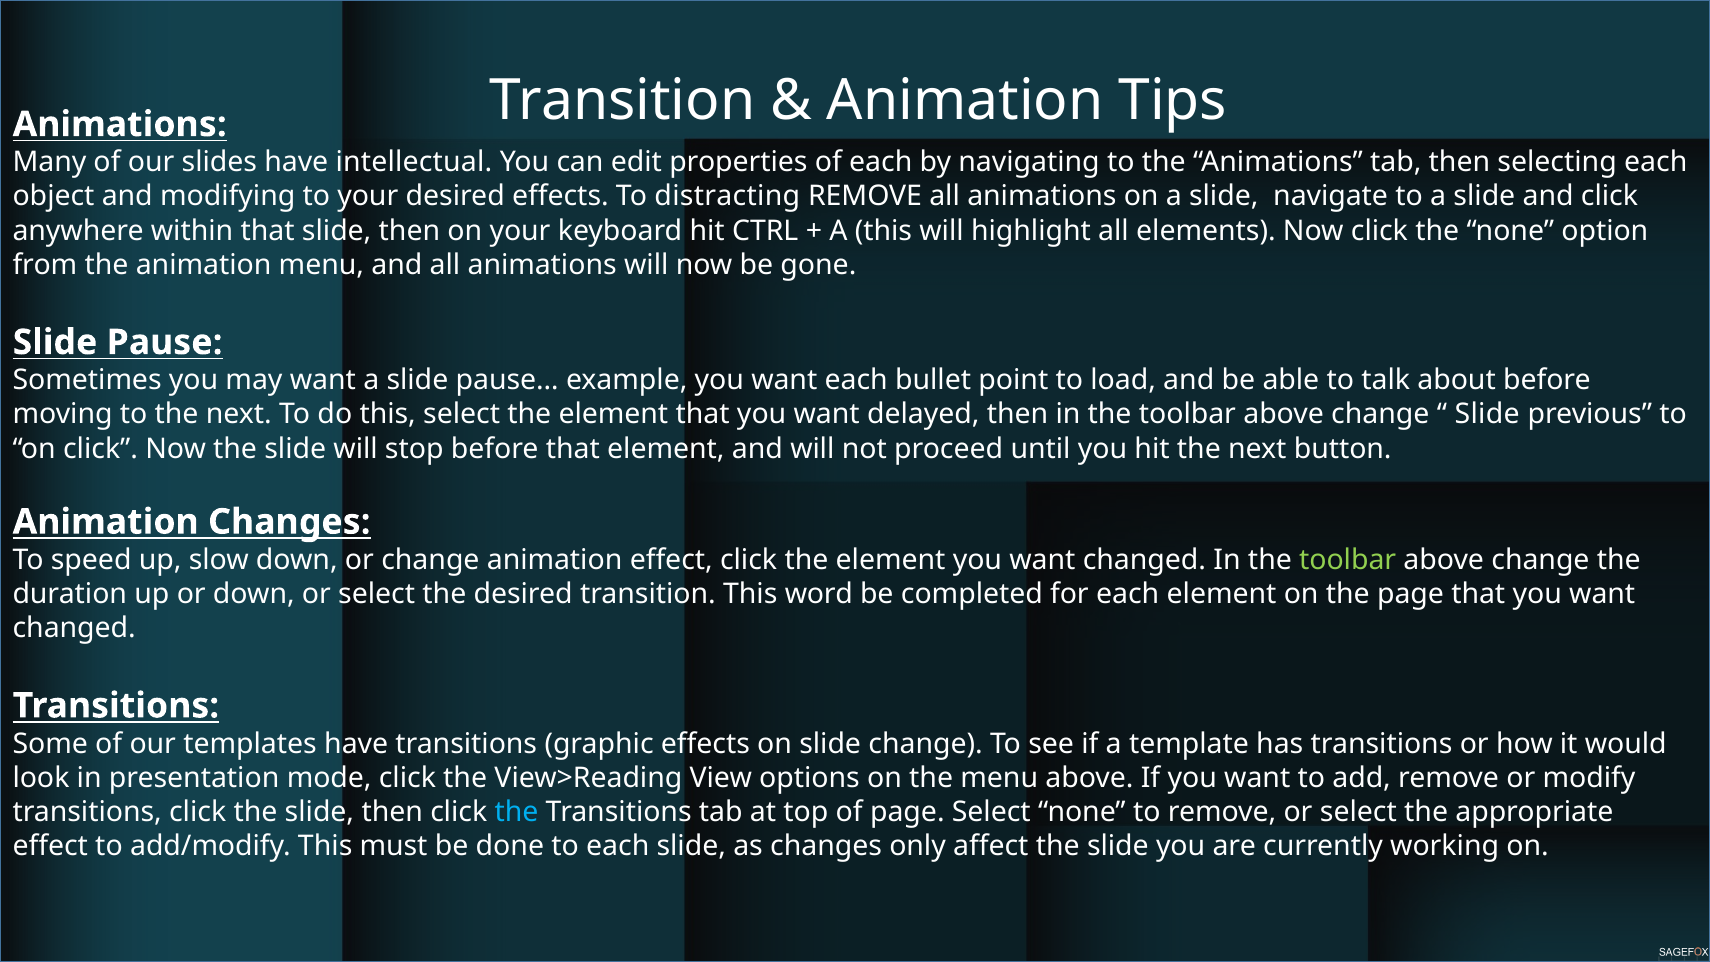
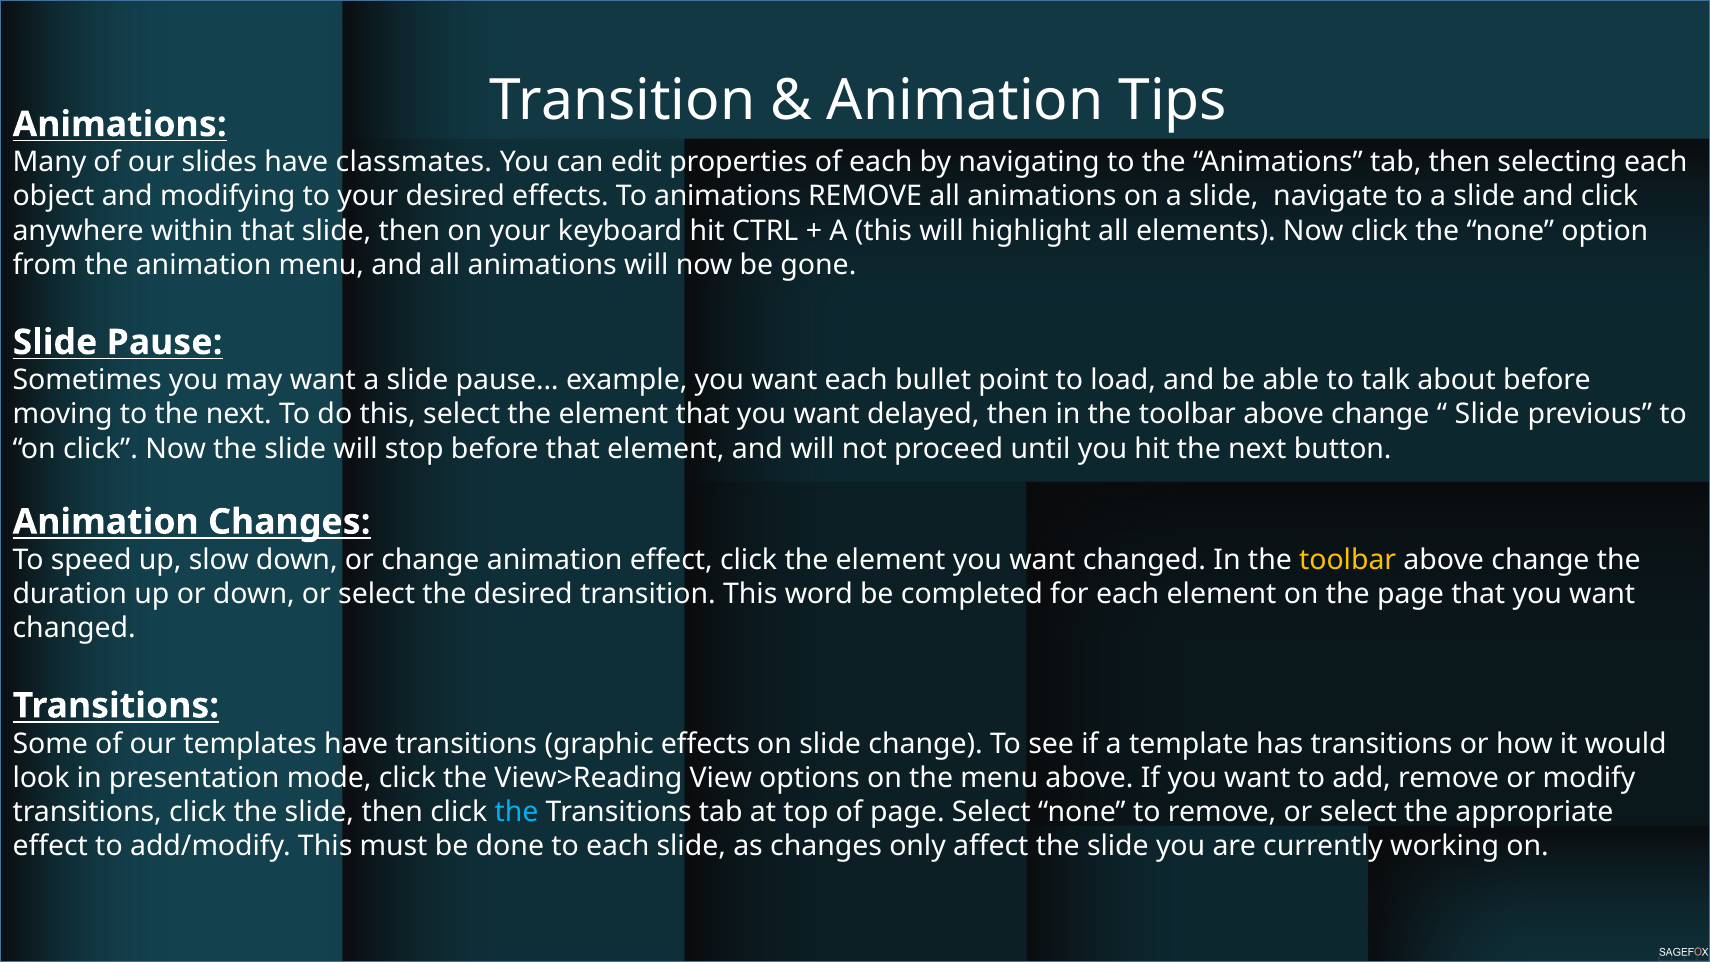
intellectual: intellectual -> classmates (414, 162)
To distracting: distracting -> animations (728, 197)
toolbar colour: light green -> yellow (1348, 560)
